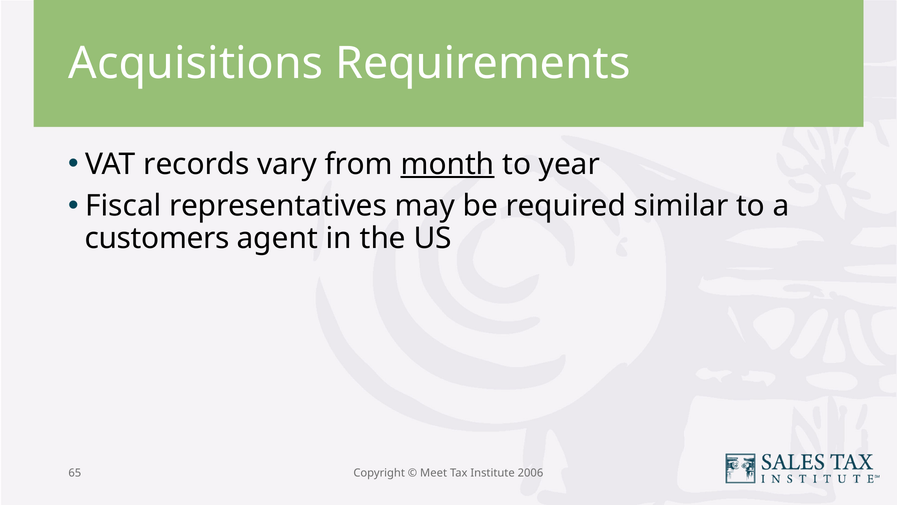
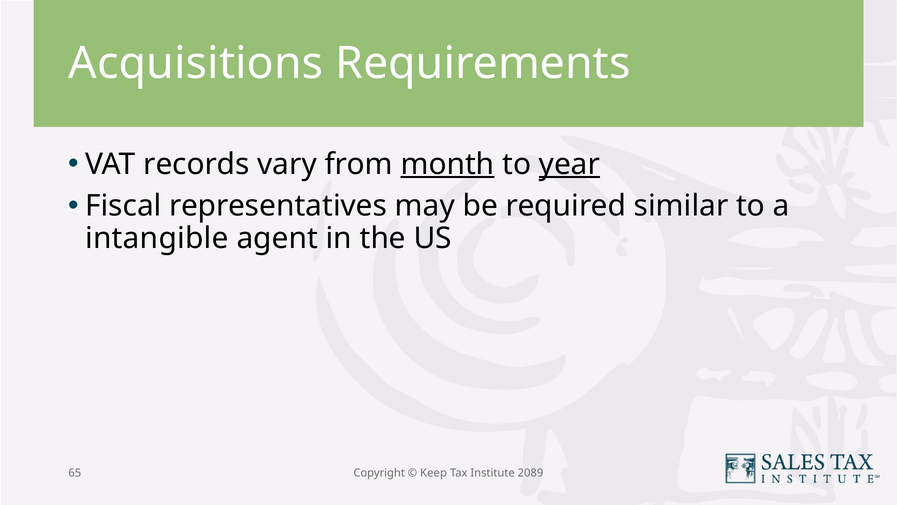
year underline: none -> present (569, 164)
customers: customers -> intangible (157, 238)
Meet: Meet -> Keep (434, 472)
2006: 2006 -> 2089 (530, 472)
